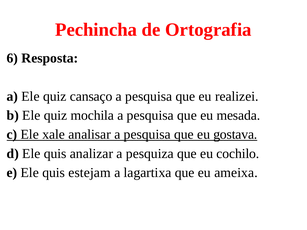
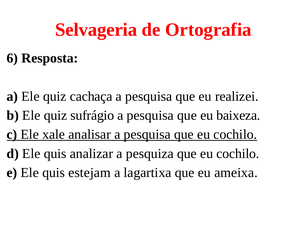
Pechincha: Pechincha -> Selvageria (96, 30)
cansaço: cansaço -> cachaça (91, 96)
mochila: mochila -> sufrágio (92, 115)
mesada: mesada -> baixeza (238, 115)
pesquisa que eu gostava: gostava -> cochilo (235, 135)
